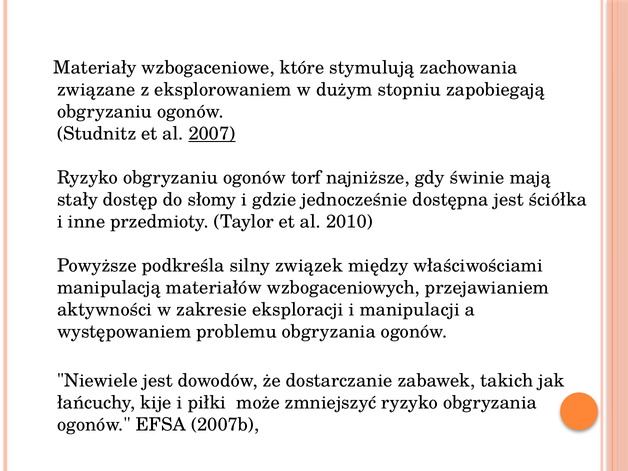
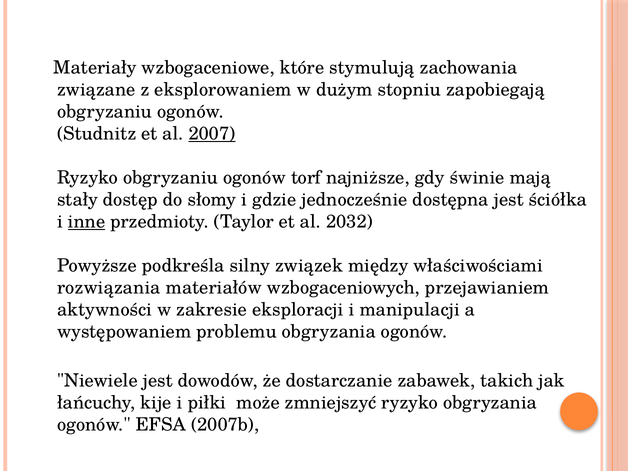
inne underline: none -> present (87, 222)
2010: 2010 -> 2032 (349, 222)
manipulacją: manipulacją -> rozwiązania (109, 288)
